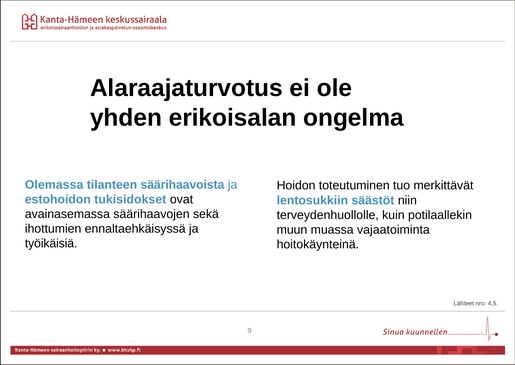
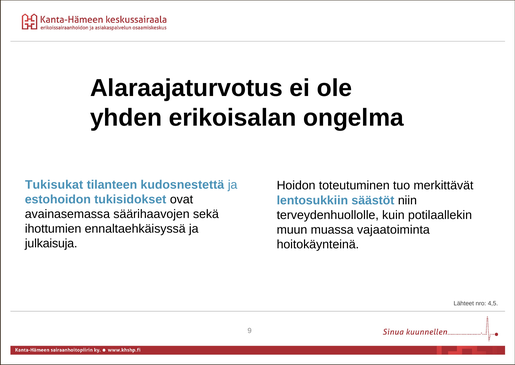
Olemassa: Olemassa -> Tukisukat (54, 184)
säärihaavoista: säärihaavoista -> kudosnestettä (182, 184)
työikäisiä: työikäisiä -> julkaisuja (51, 243)
